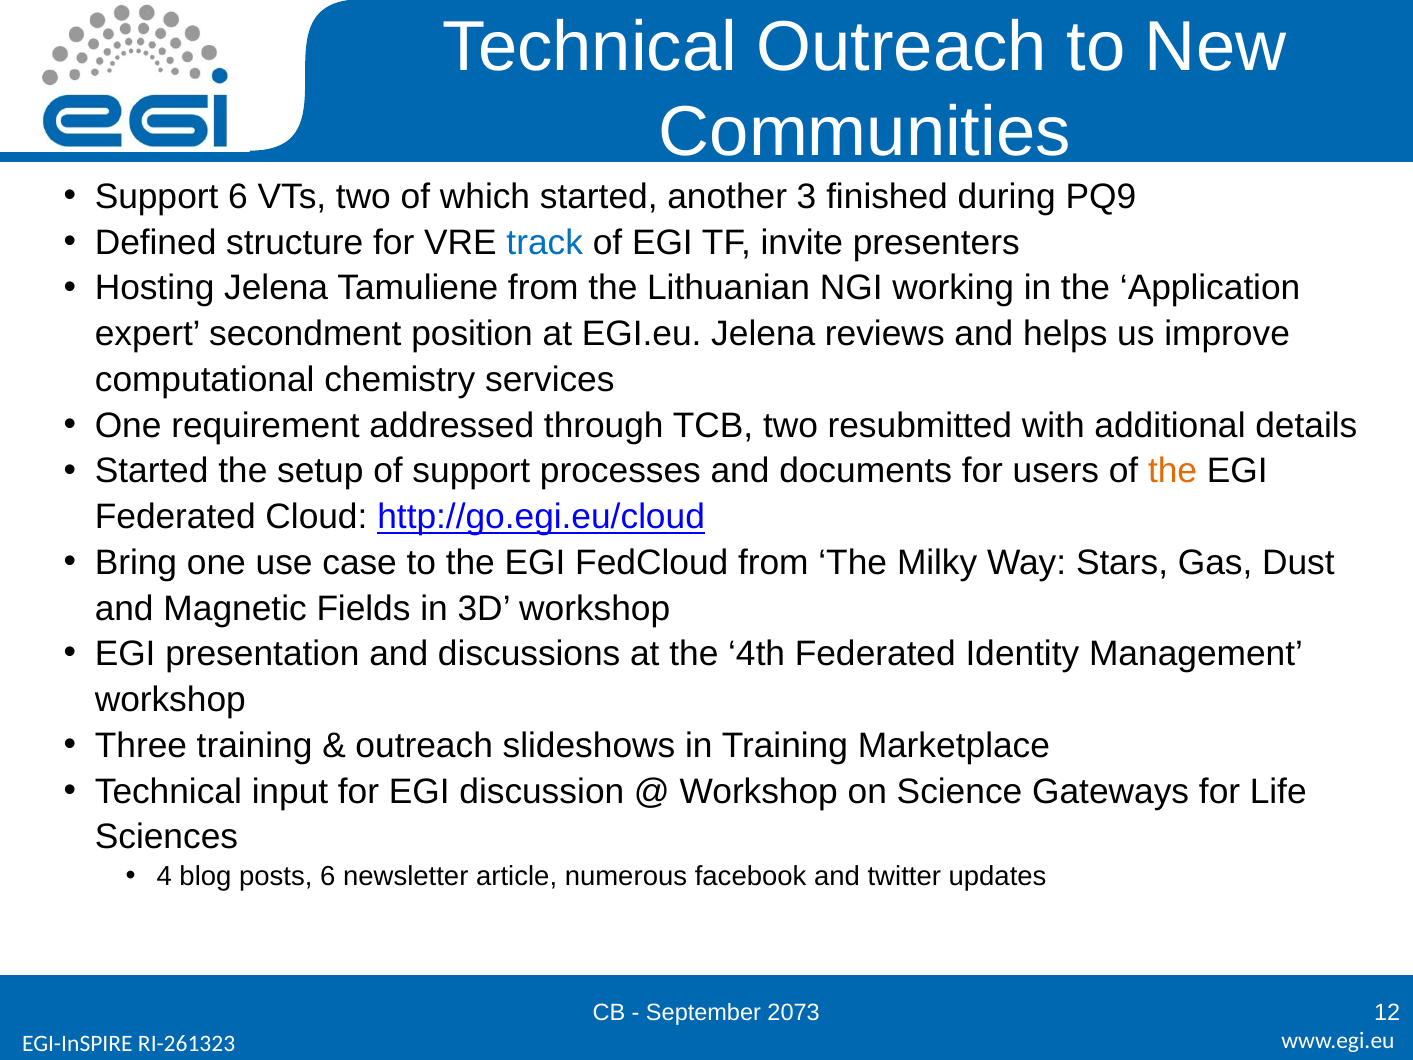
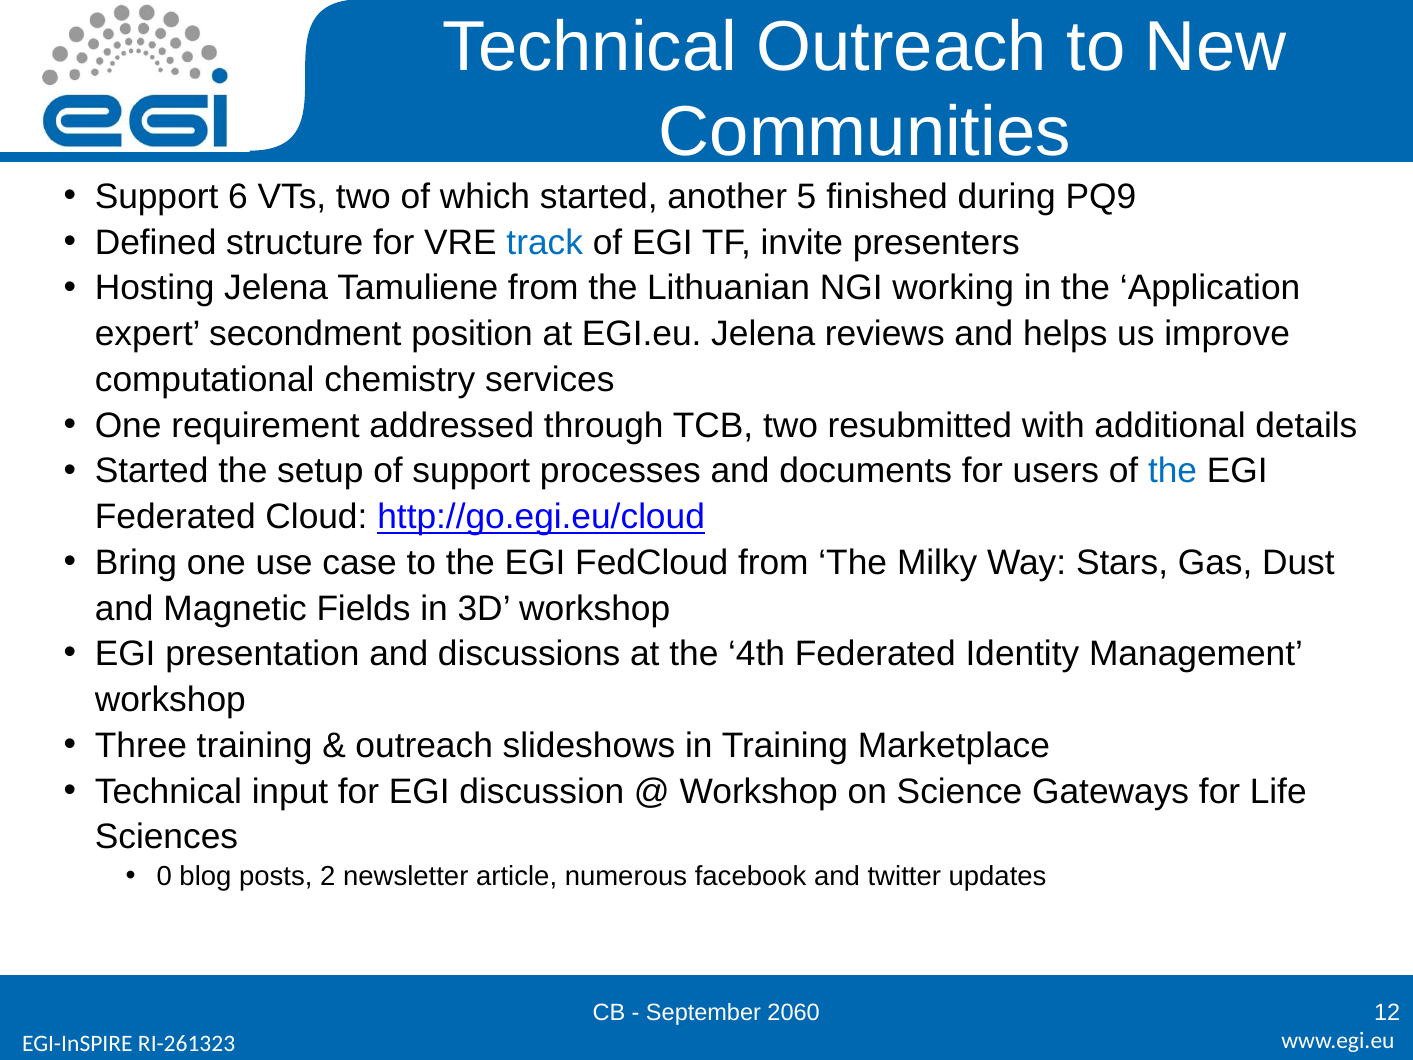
3: 3 -> 5 (807, 197)
the colour: orange -> blue (1173, 471)
4: 4 -> 0 (164, 877)
posts 6: 6 -> 2 (328, 877)
2073: 2073 -> 2060 (794, 1012)
